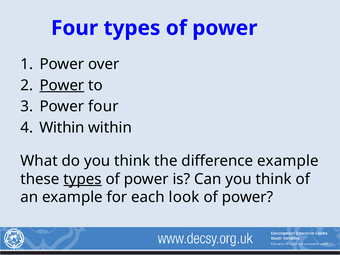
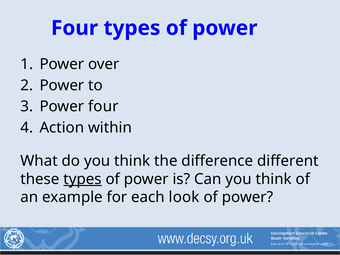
Power underline: present -> none (62, 85)
Within: Within -> Action (62, 128)
difference example: example -> different (288, 161)
